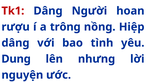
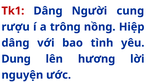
hoan: hoan -> cung (130, 11)
nhưng: nhưng -> hương (97, 59)
